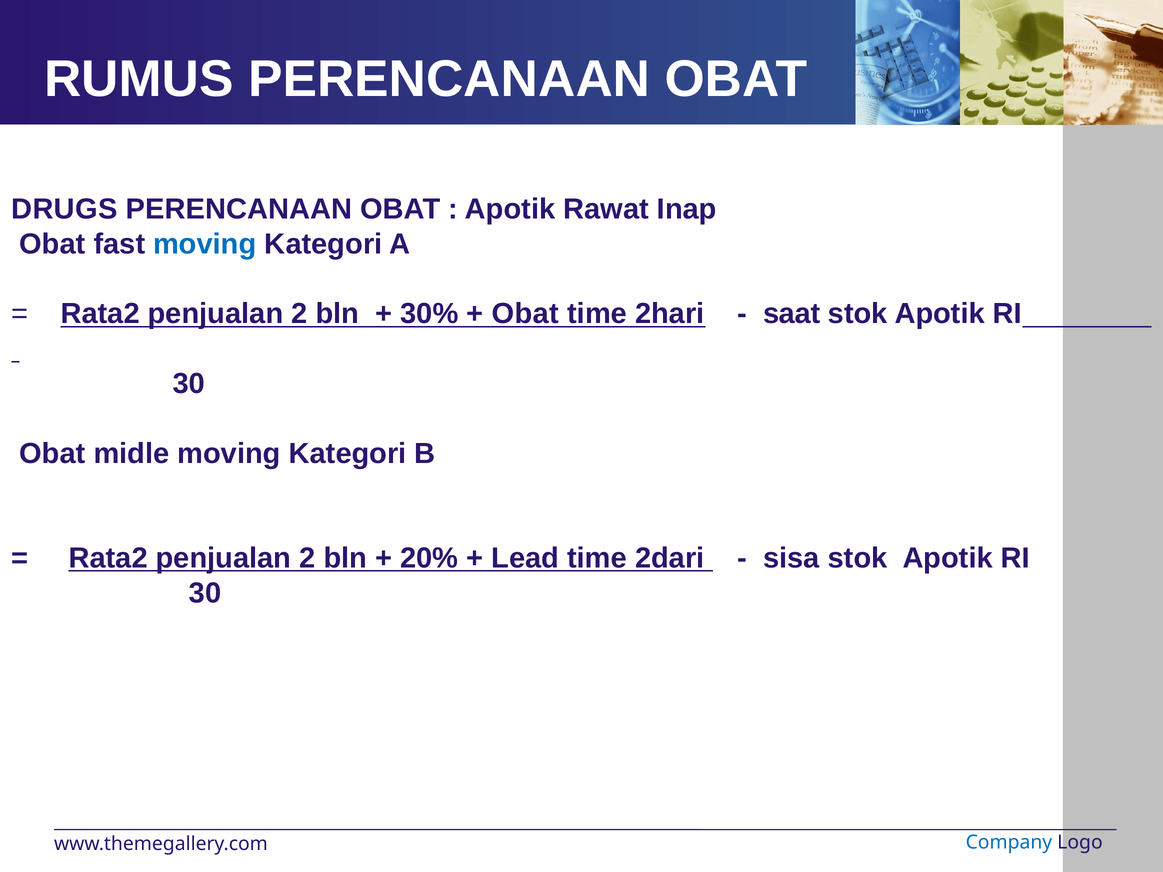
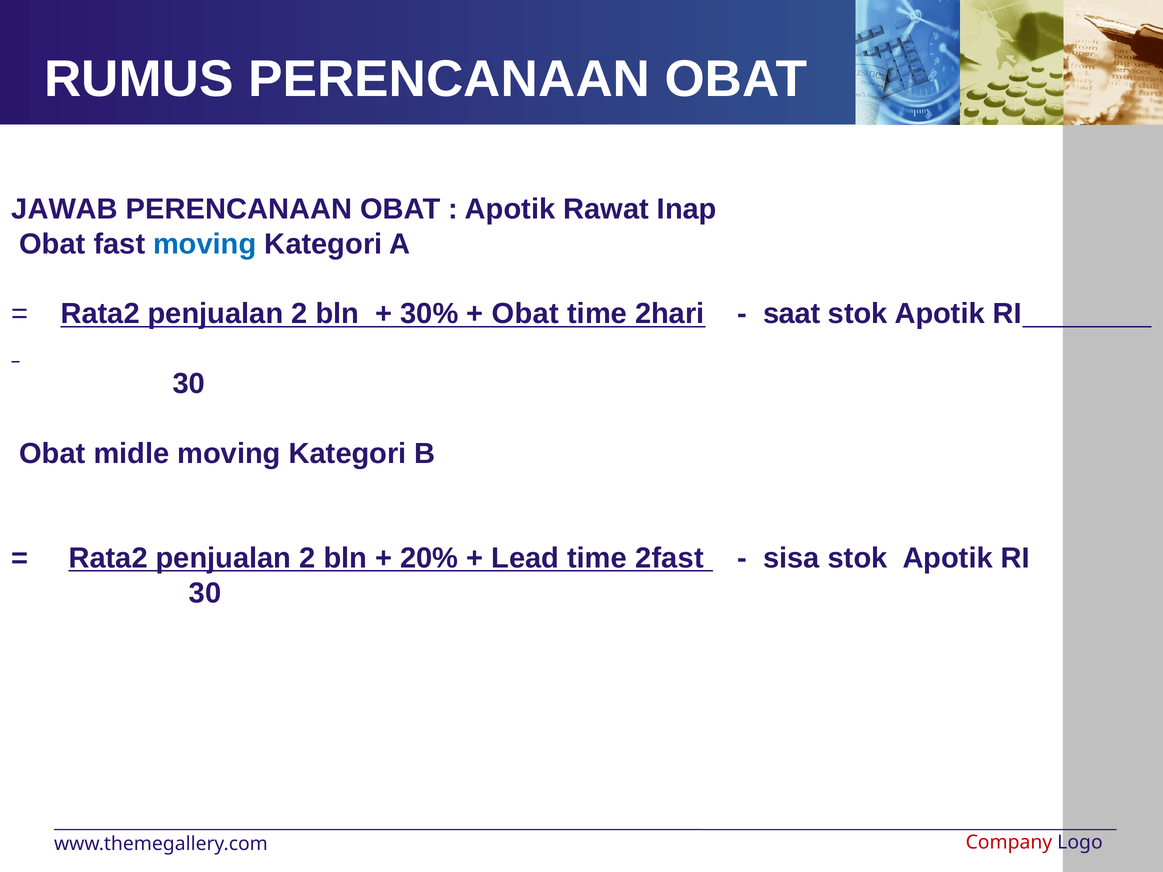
DRUGS: DRUGS -> JAWAB (65, 209)
2dari: 2dari -> 2fast (670, 558)
Company colour: blue -> red (1009, 843)
